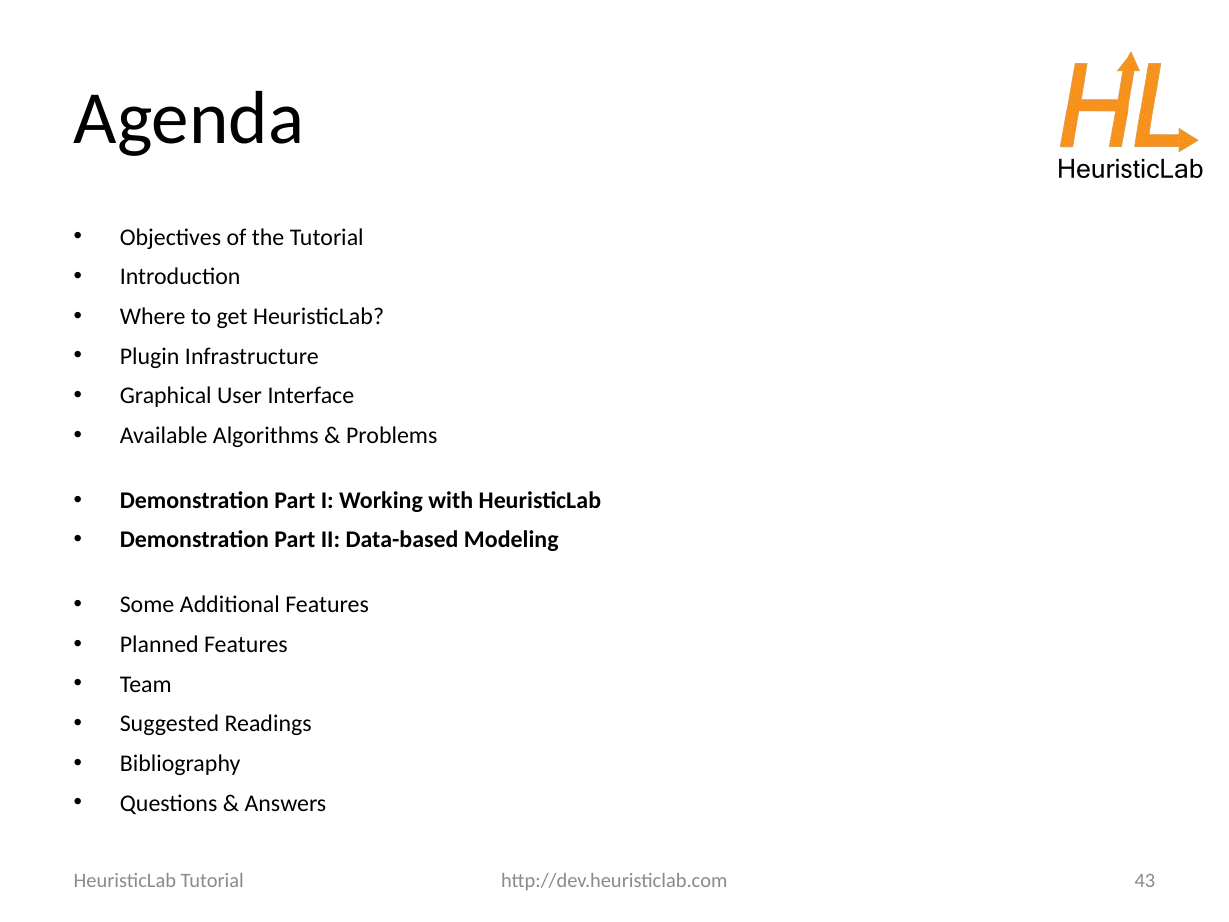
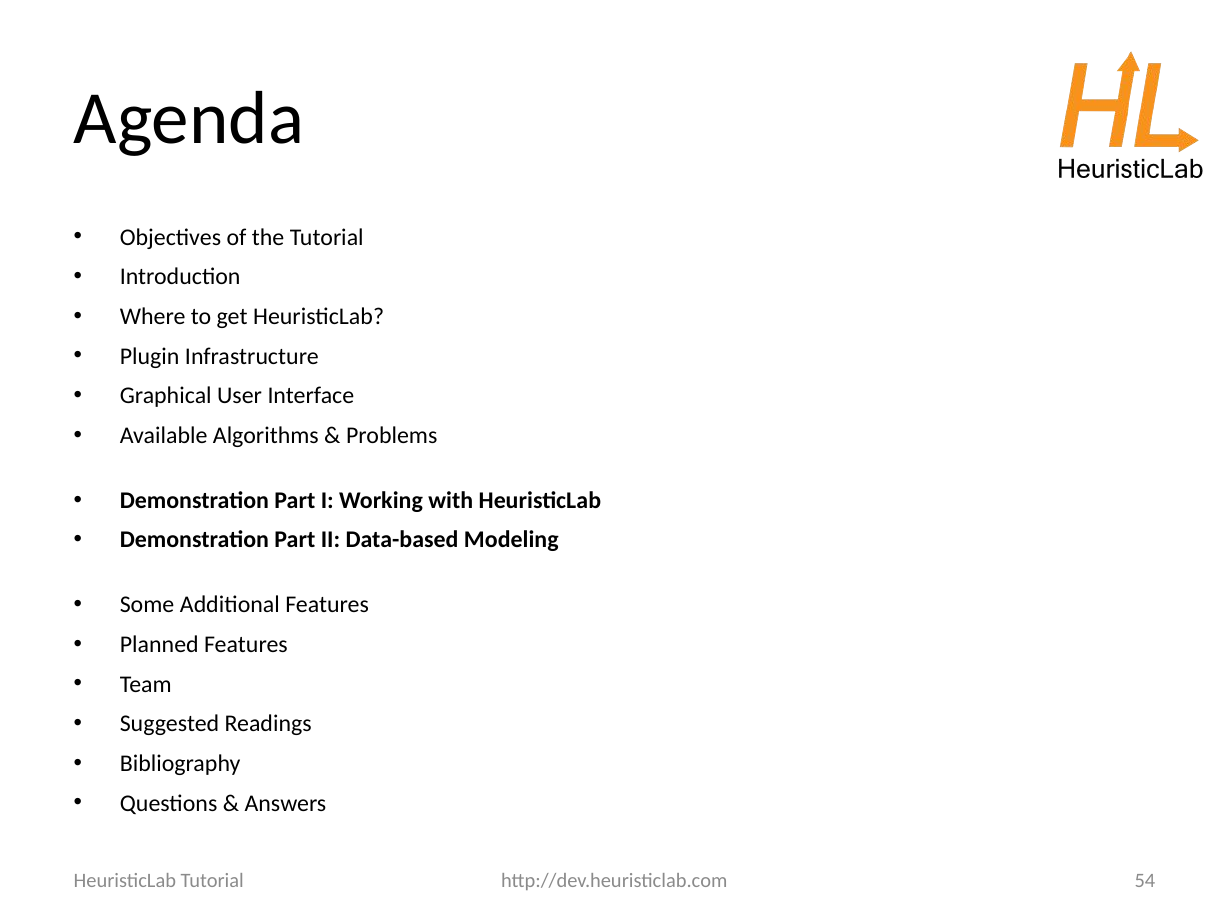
43: 43 -> 54 (1145, 880)
